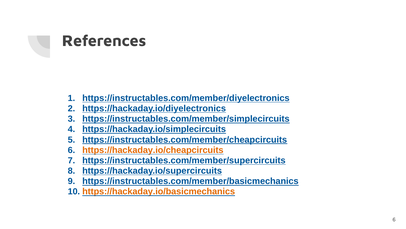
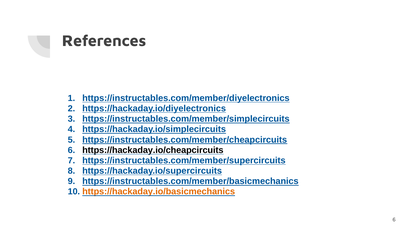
https://hackaday.io/cheapcircuits colour: orange -> black (153, 150)
